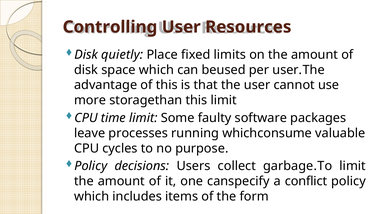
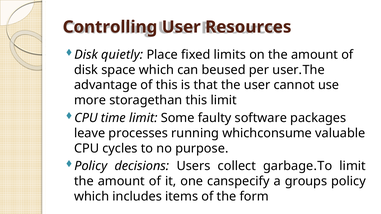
conflict: conflict -> groups (306, 181)
